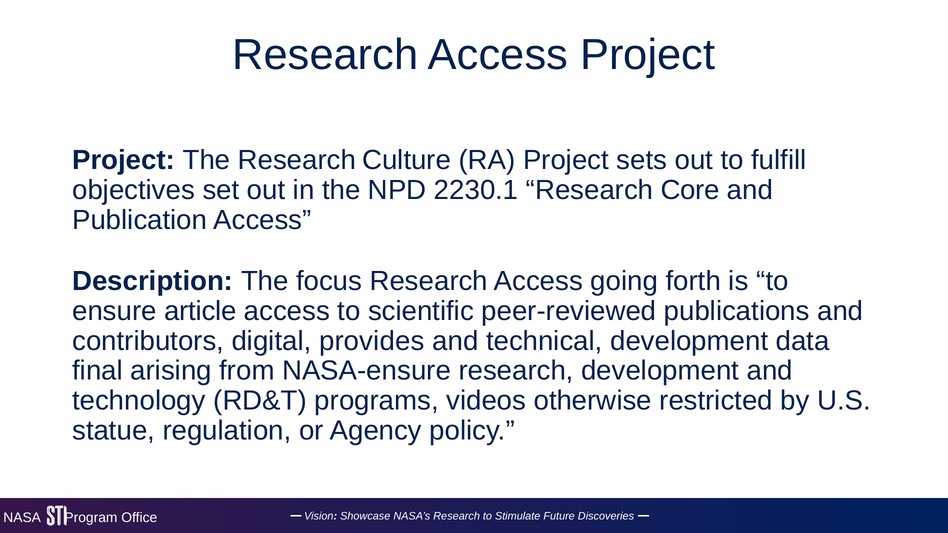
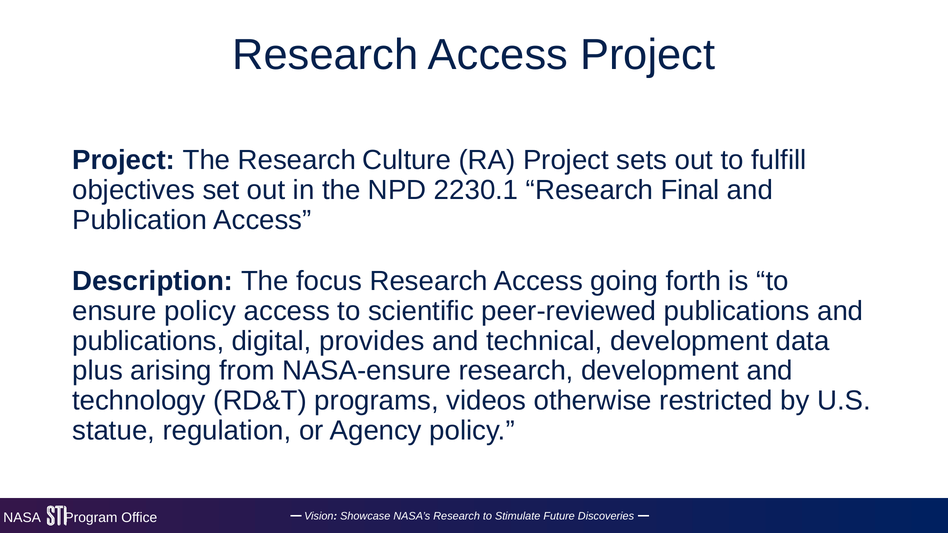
Core: Core -> Final (690, 190)
ensure article: article -> policy (200, 311)
contributors: contributors -> publications (148, 341)
final: final -> plus (98, 371)
